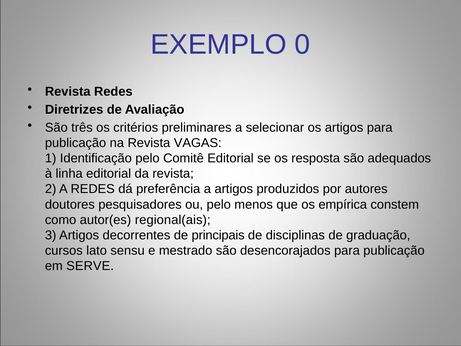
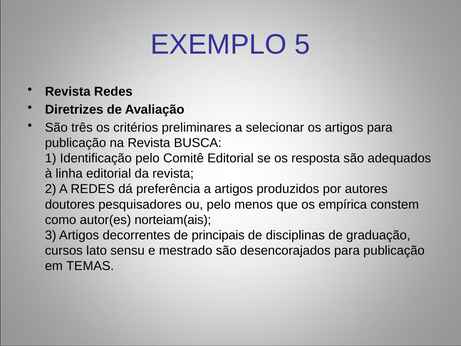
0: 0 -> 5 (302, 45)
VAGAS: VAGAS -> BUSCA (198, 143)
regional(ais: regional(ais -> norteiam(ais (173, 220)
SERVE: SERVE -> TEMAS (90, 266)
